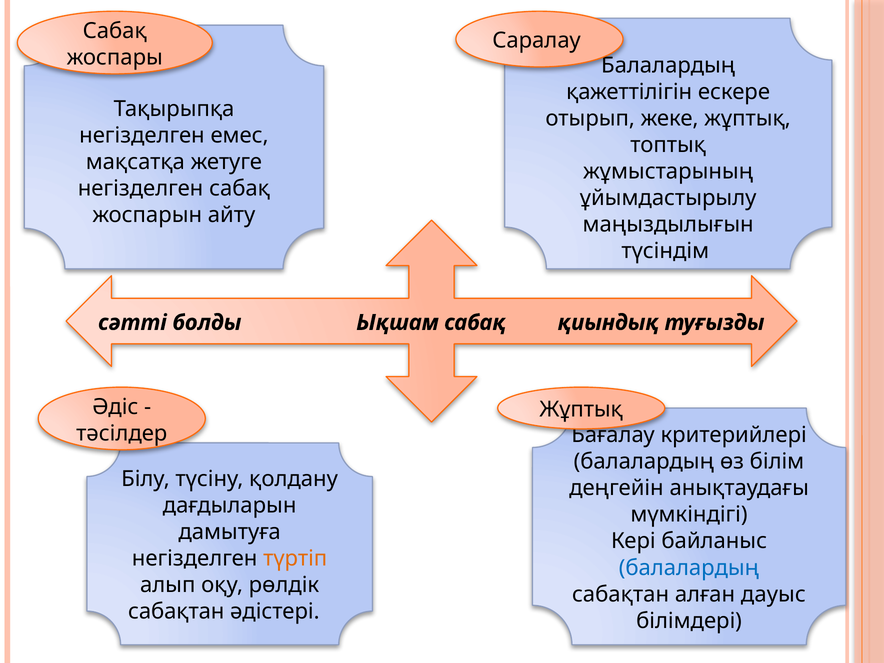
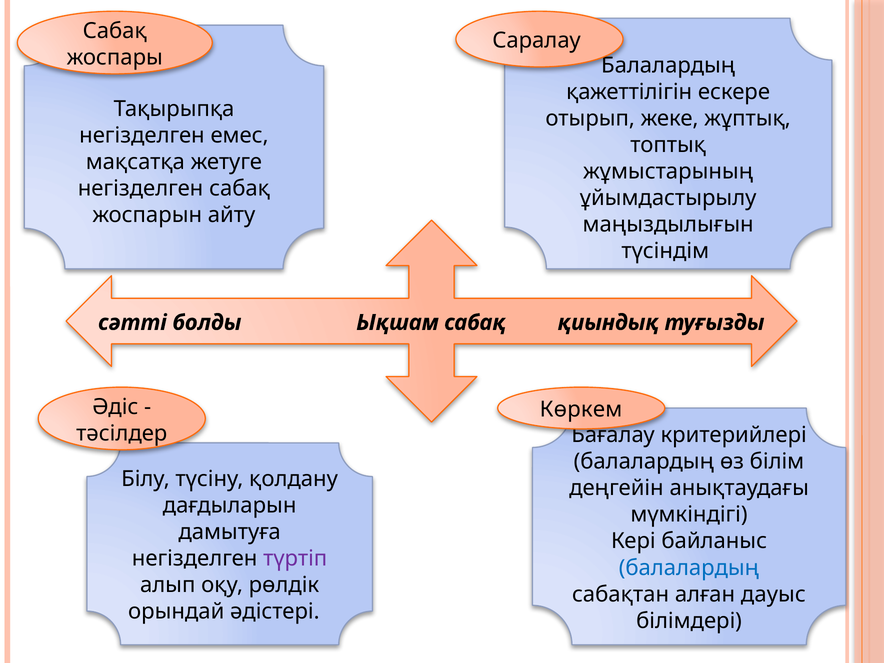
Жұптық: Жұптық -> Көркем (581, 410)
түртіп colour: orange -> purple (295, 559)
сабақтан: сабақтан -> орындай (176, 612)
